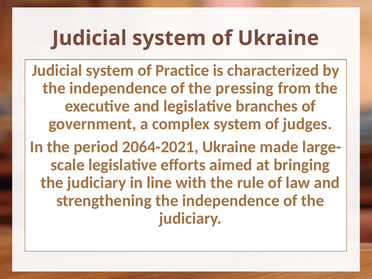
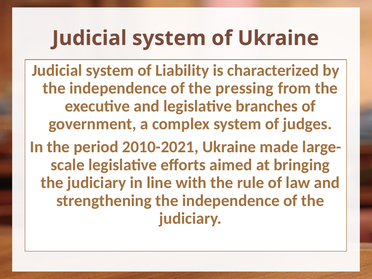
Practice: Practice -> Liability (182, 70)
2064-2021: 2064-2021 -> 2010-2021 (160, 147)
